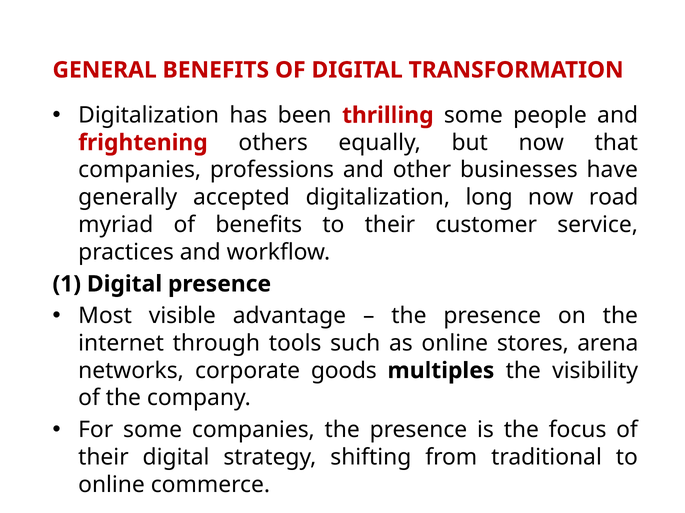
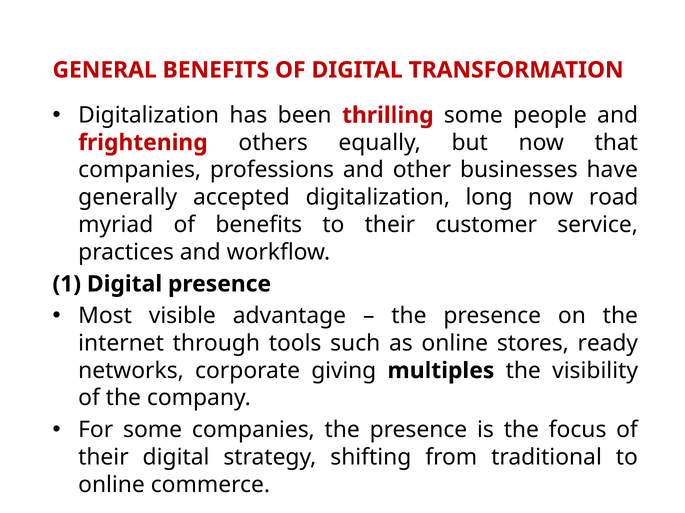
arena: arena -> ready (608, 344)
goods: goods -> giving (344, 371)
